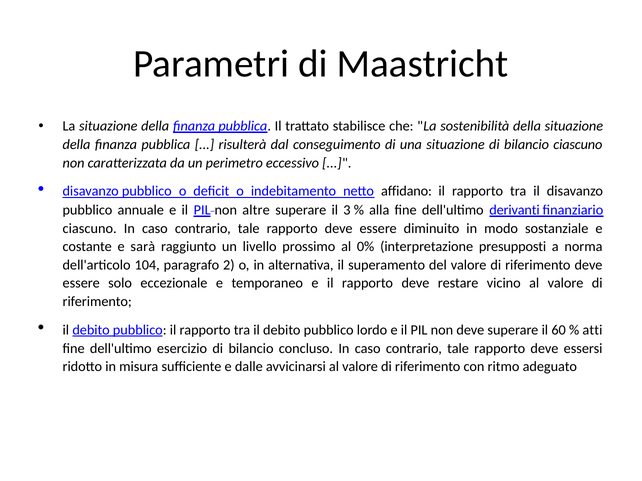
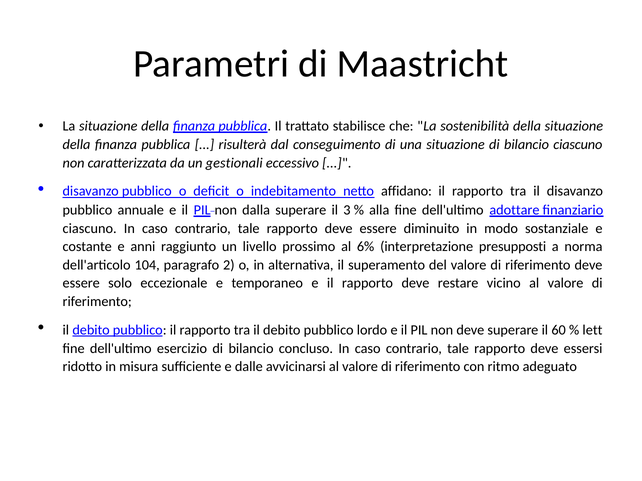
perimetro: perimetro -> gestionali (234, 163)
altre: altre -> dalla (256, 210)
derivanti: derivanti -> adottare (514, 210)
sarà: sarà -> anni (143, 247)
0%: 0% -> 6% (366, 247)
atti: atti -> lett (592, 330)
